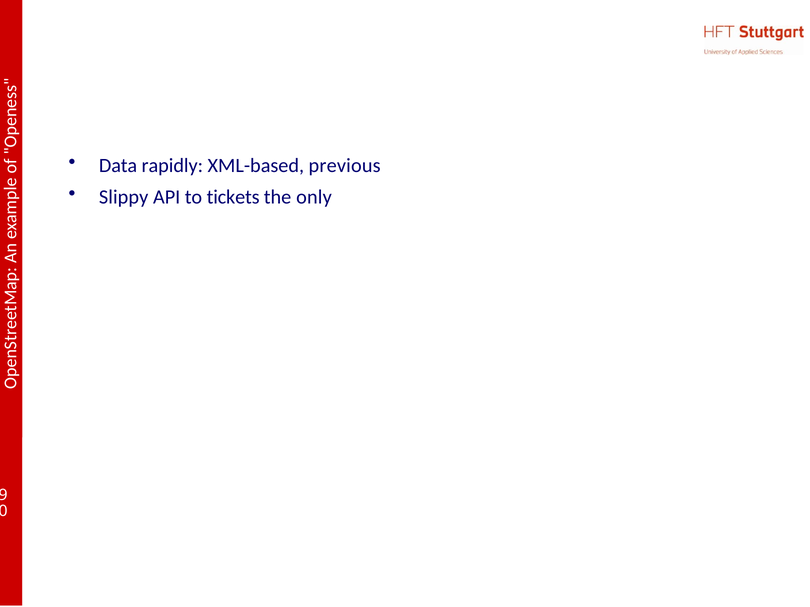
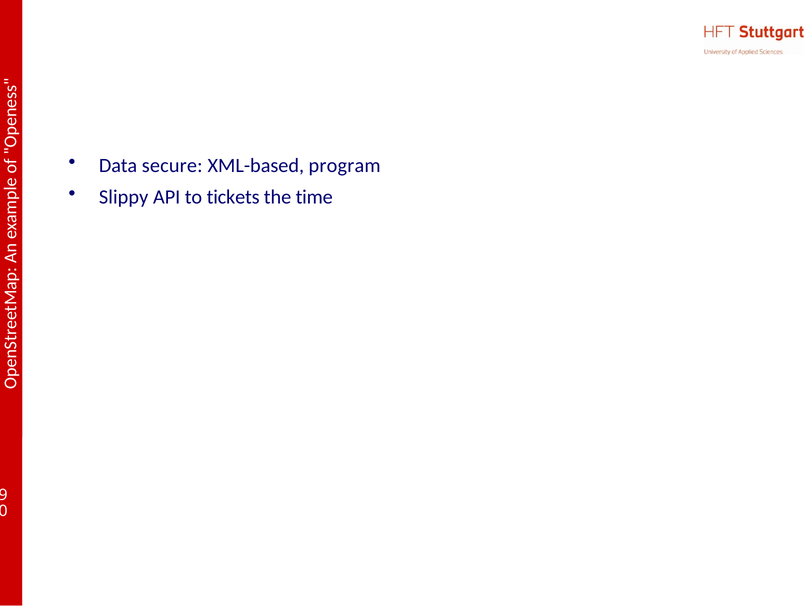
rapidly: rapidly -> secure (172, 166)
previous: previous -> program (345, 166)
only: only -> time (314, 197)
